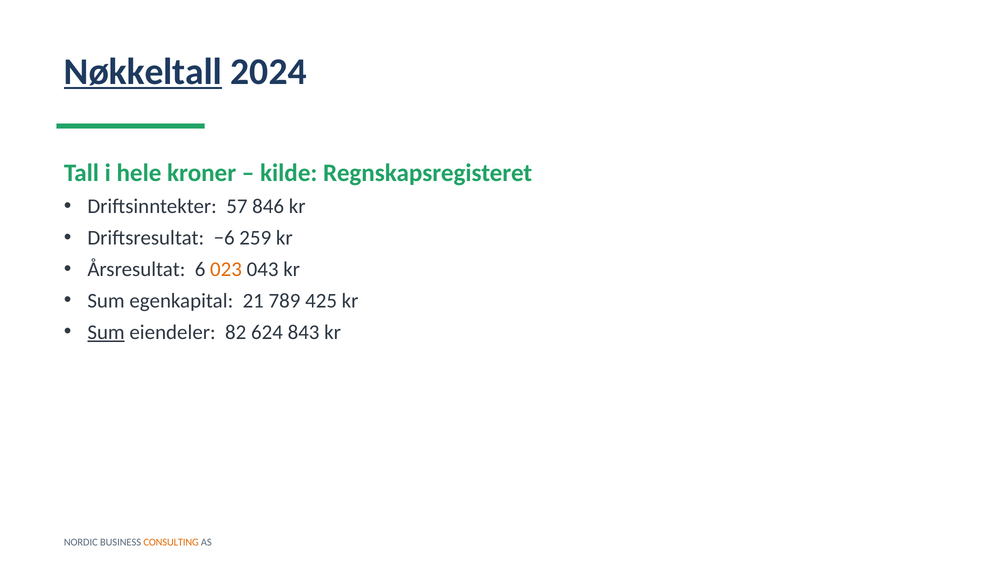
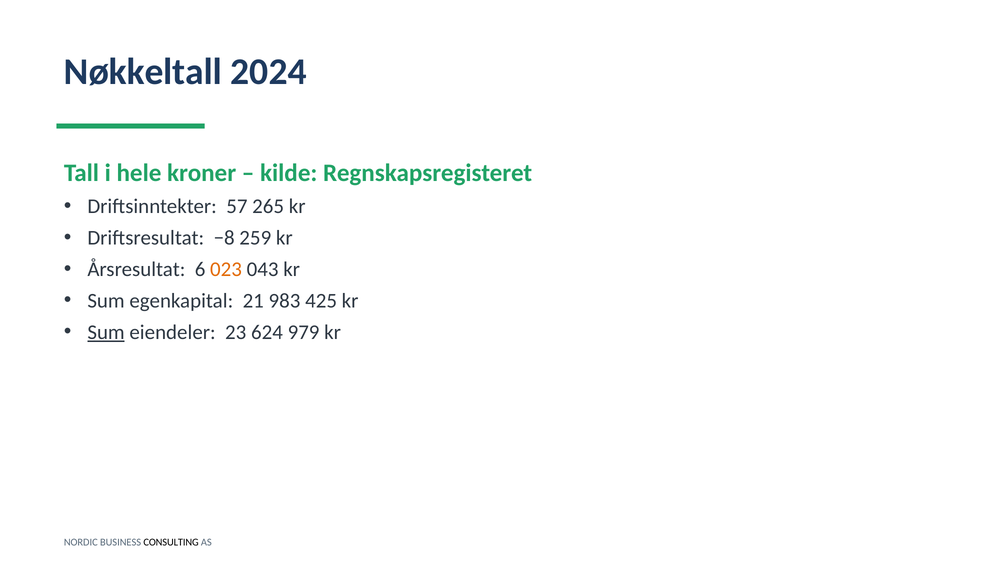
Nøkkeltall underline: present -> none (143, 72)
846: 846 -> 265 (268, 206)
−6: −6 -> −8 (224, 238)
789: 789 -> 983 (284, 301)
82: 82 -> 23 (236, 332)
843: 843 -> 979 (304, 332)
CONSULTING colour: orange -> black (171, 542)
